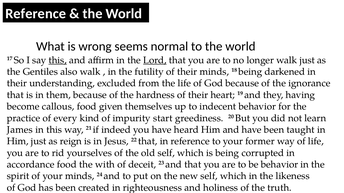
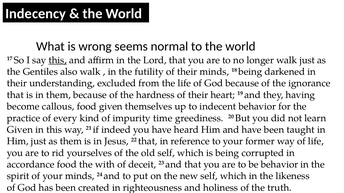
Reference: Reference -> Indecency (36, 14)
Lord underline: present -> none (155, 60)
start: start -> time (163, 118)
James: James -> Given (20, 130)
as reign: reign -> them (71, 142)
